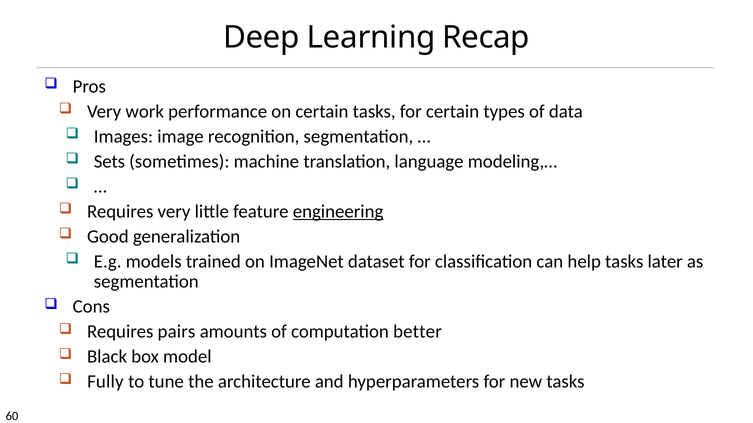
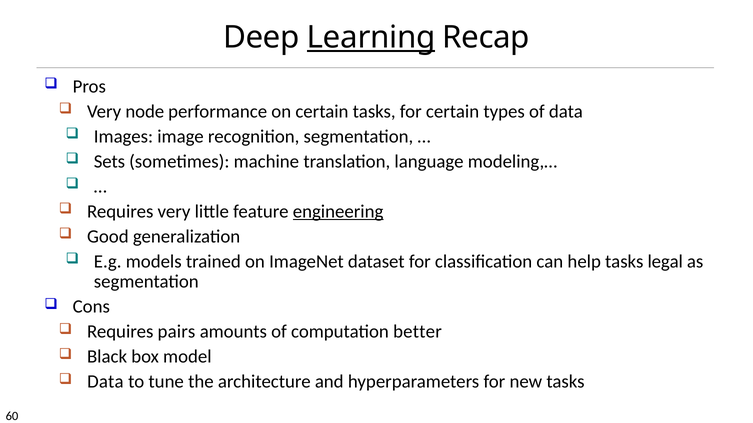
Learning underline: none -> present (371, 37)
work: work -> node (145, 111)
later: later -> legal (665, 262)
Fully: Fully -> Data (105, 382)
